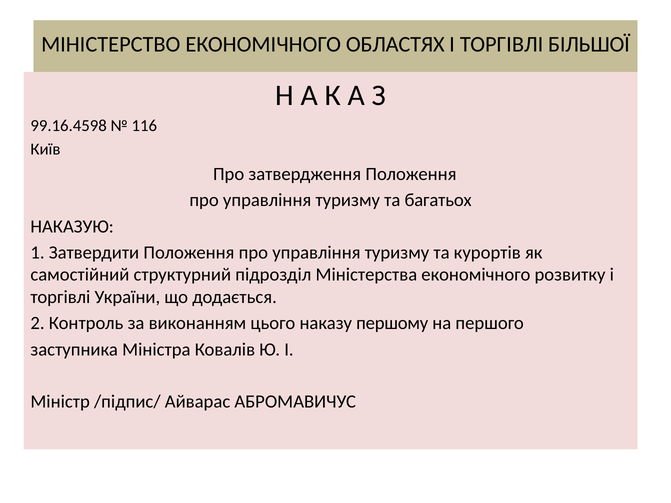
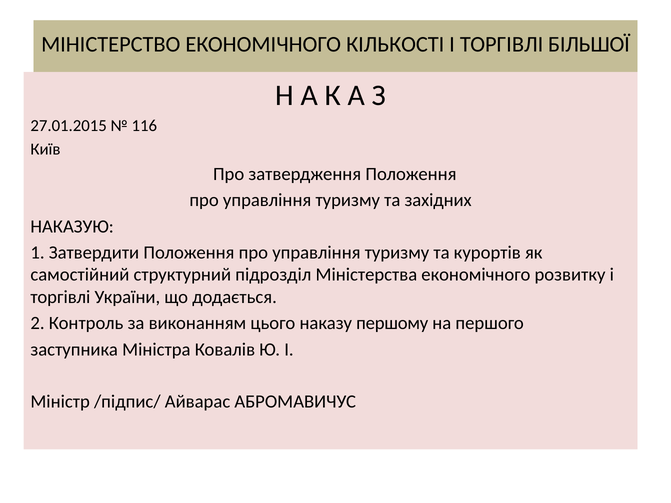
ОБЛАСТЯХ: ОБЛАСТЯХ -> КІЛЬКОСТІ (395, 45)
99.16.4598: 99.16.4598 -> 27.01.2015 (69, 126)
багатьох: багатьох -> західних (438, 200)
